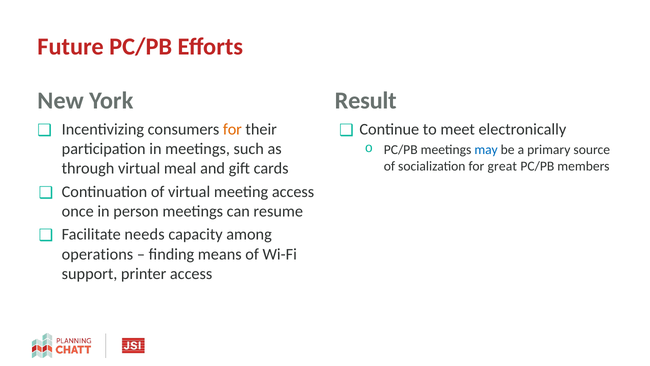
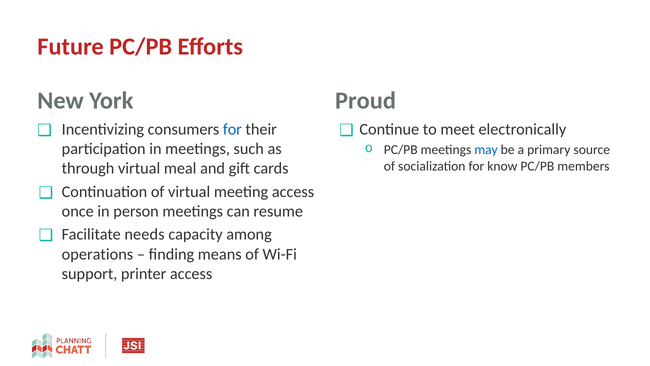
Result: Result -> Proud (366, 101)
for colour: orange -> blue (232, 129)
great: great -> know (502, 166)
